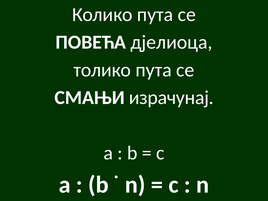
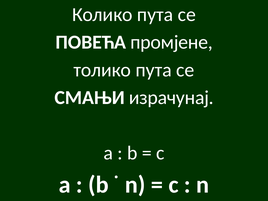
дјелиоца: дјелиоца -> промјене (172, 42)
